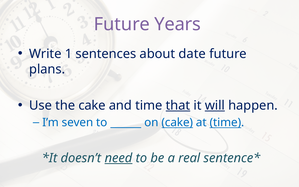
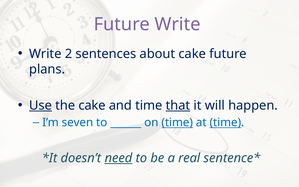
Future Years: Years -> Write (178, 24)
1: 1 -> 2 (69, 54)
about date: date -> cake (192, 54)
Use underline: none -> present (41, 105)
will underline: present -> none (215, 105)
on cake: cake -> time (177, 122)
